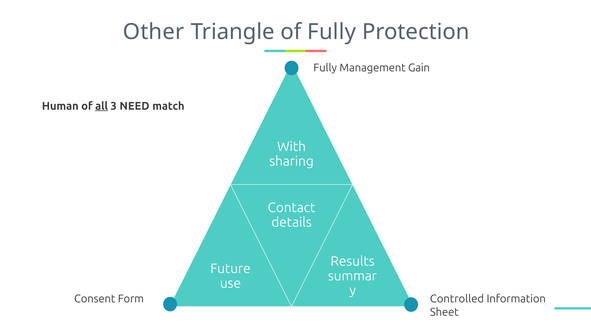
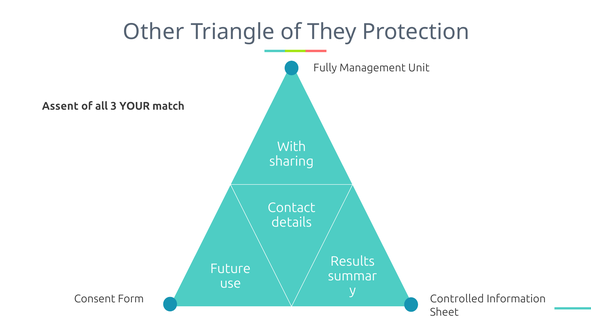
of Fully: Fully -> They (332, 32)
Gain: Gain -> Unit (419, 68)
Human: Human -> Assent (60, 106)
all underline: present -> none (101, 106)
NEED: NEED -> YOUR (135, 106)
